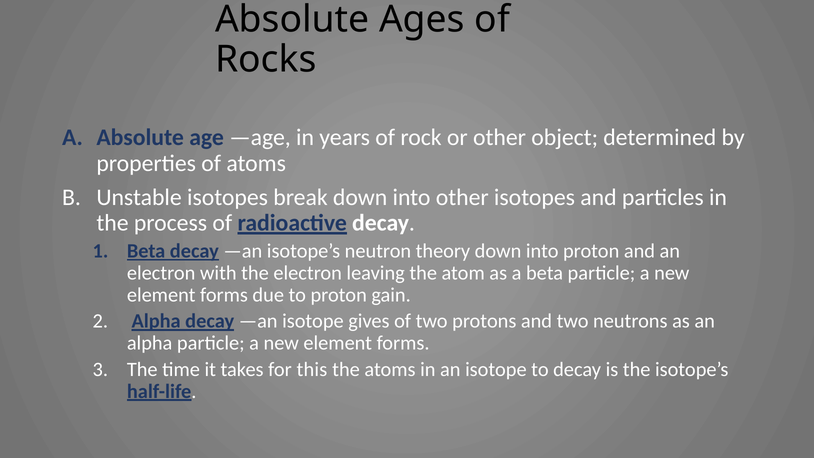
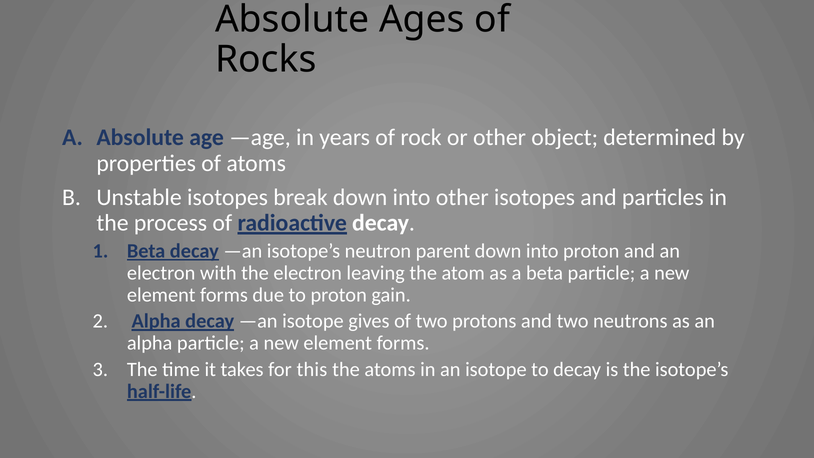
theory: theory -> parent (443, 251)
